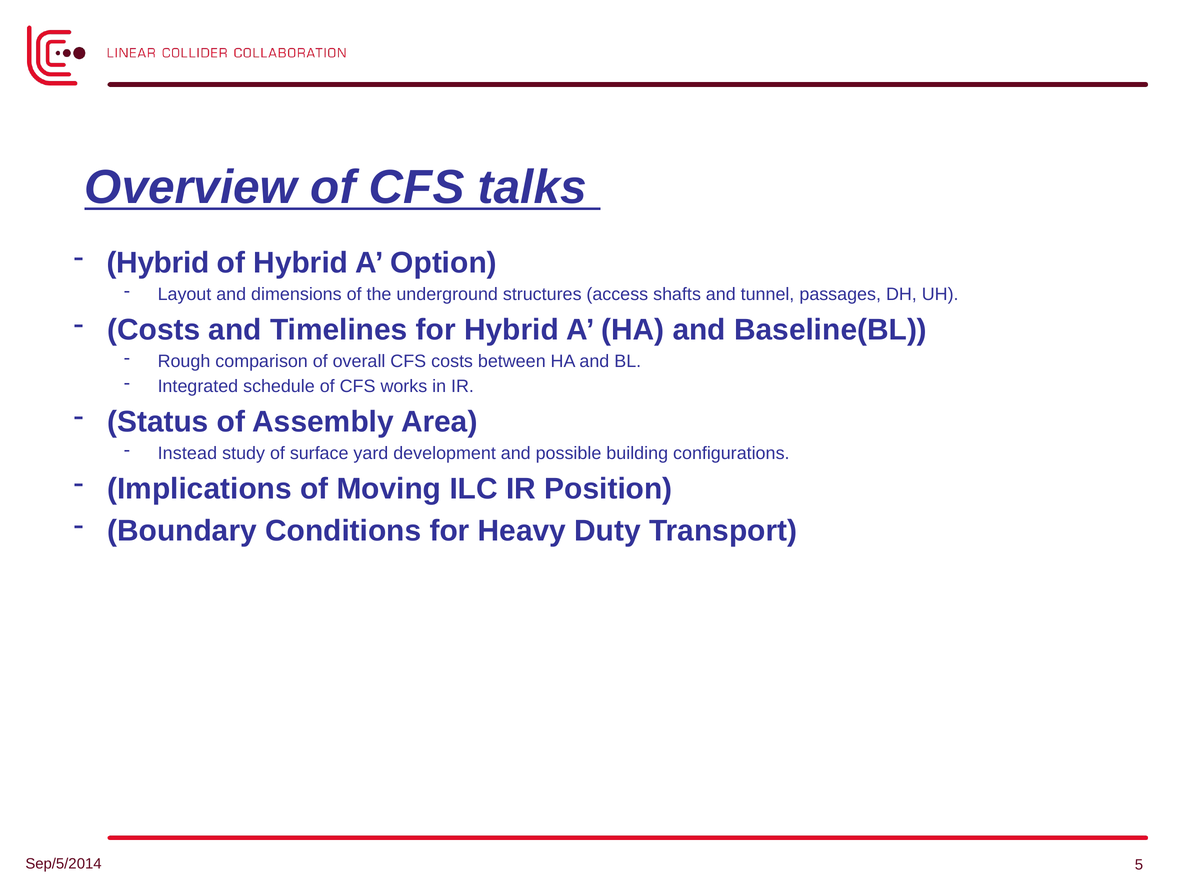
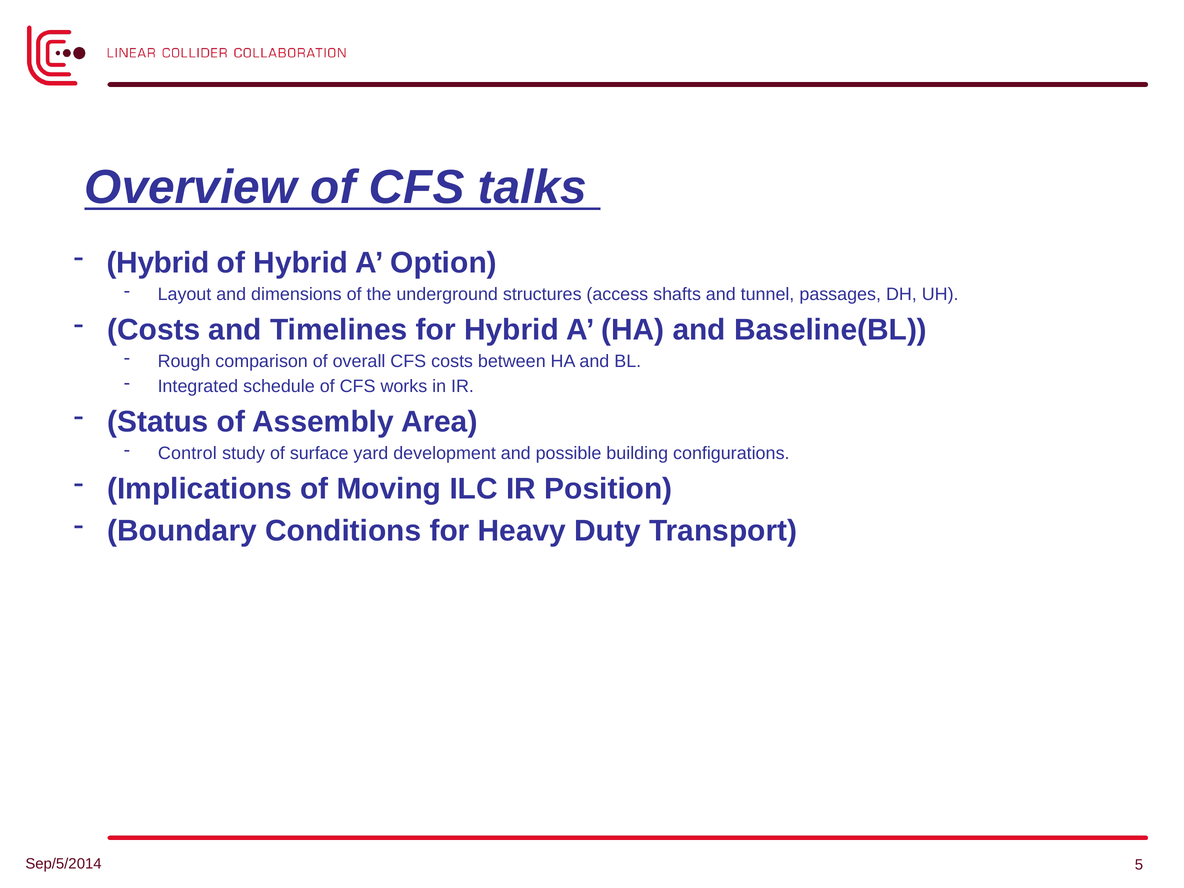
Instead: Instead -> Control (187, 453)
